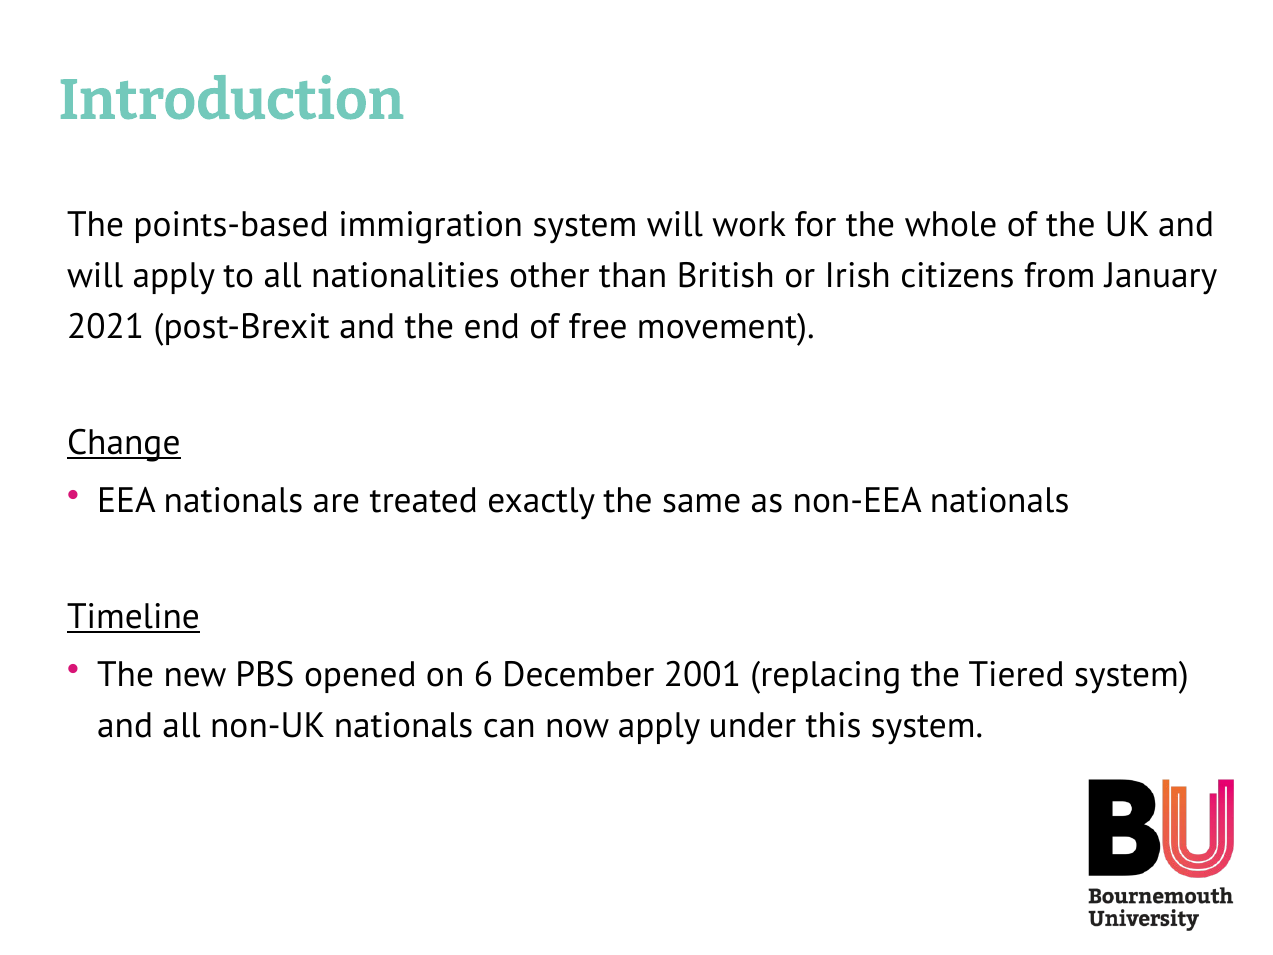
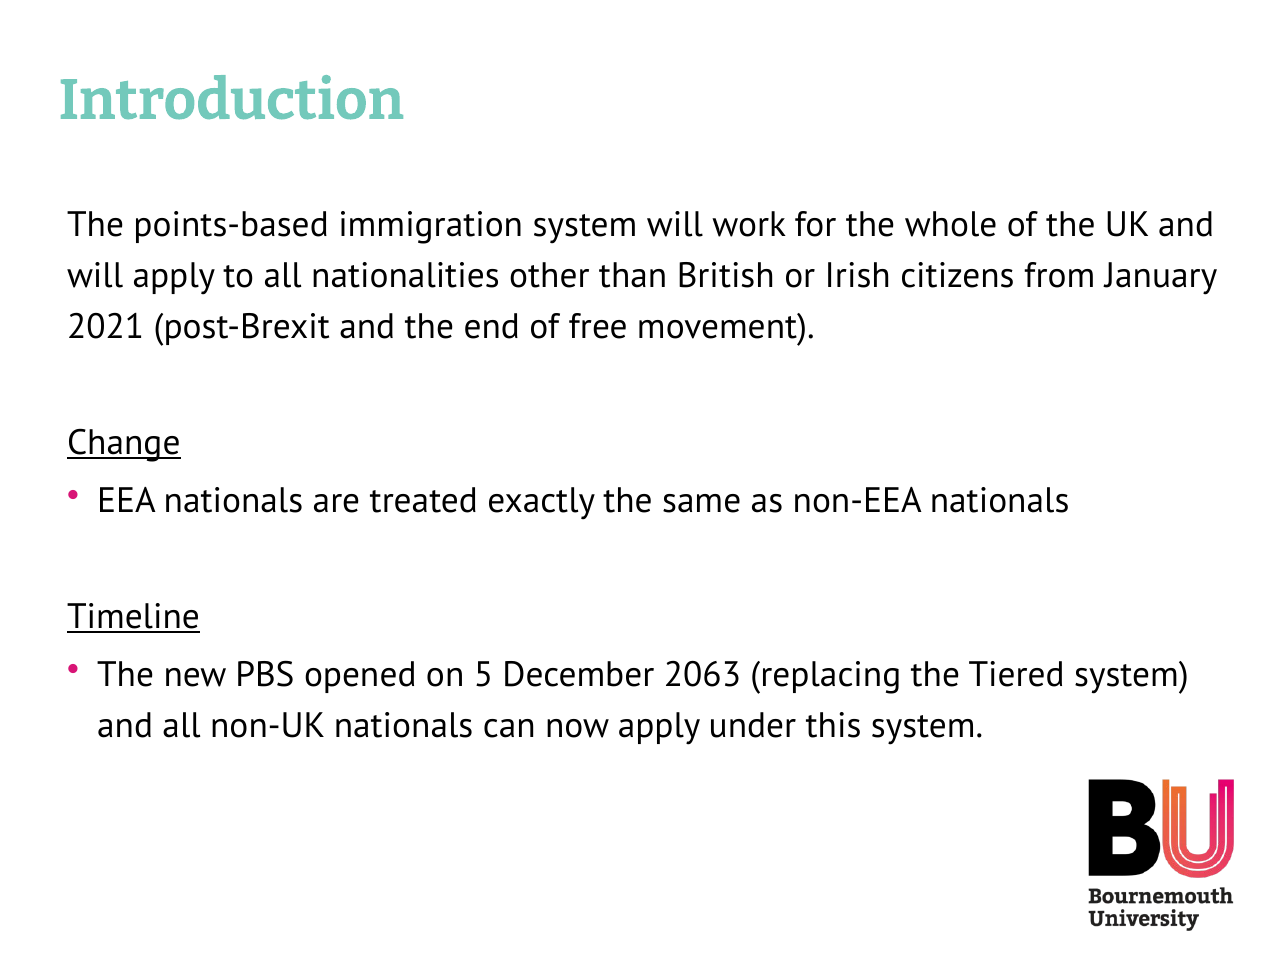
6: 6 -> 5 (483, 675)
2001: 2001 -> 2063 (702, 675)
